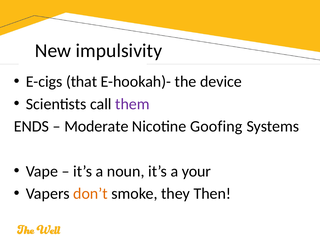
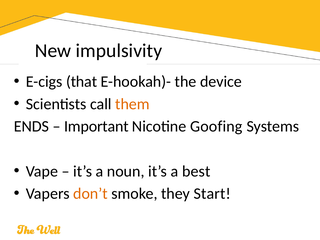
them colour: purple -> orange (132, 104)
Moderate: Moderate -> Important (96, 126)
your: your -> best (196, 171)
Then: Then -> Start (212, 194)
